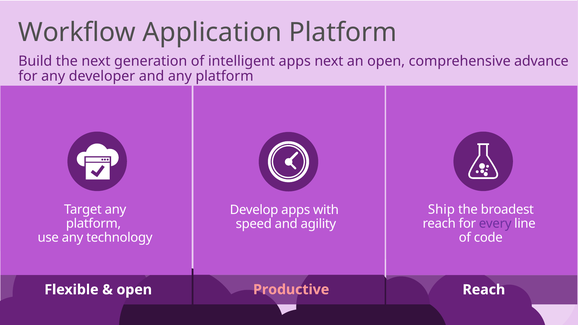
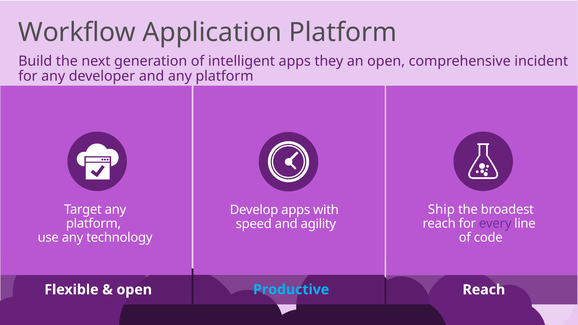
apps next: next -> they (329, 61)
advance: advance -> incident (541, 61)
Productive colour: pink -> light blue (291, 290)
